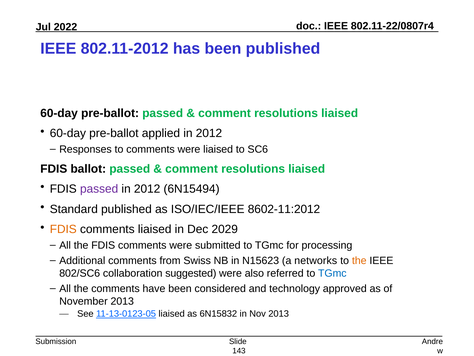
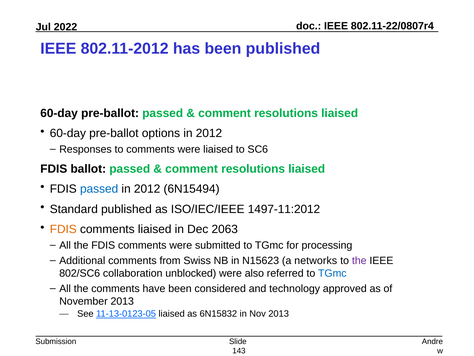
applied: applied -> options (161, 133)
passed colour: purple -> blue (99, 189)
8602-11:2012: 8602-11:2012 -> 1497-11:2012 (284, 209)
2029: 2029 -> 2063 (225, 229)
the colour: orange -> purple (359, 260)
suggested: suggested -> unblocked (191, 273)
